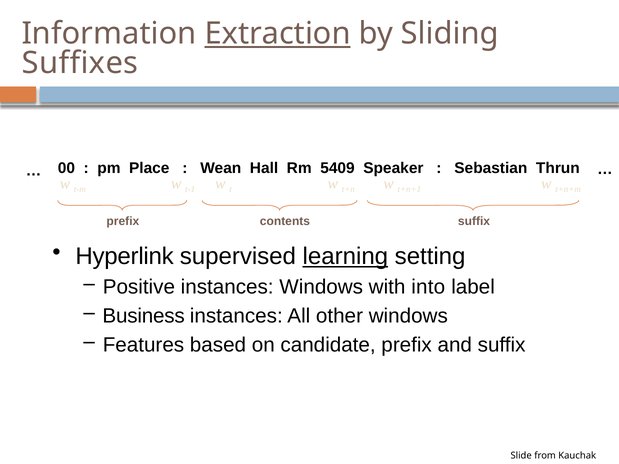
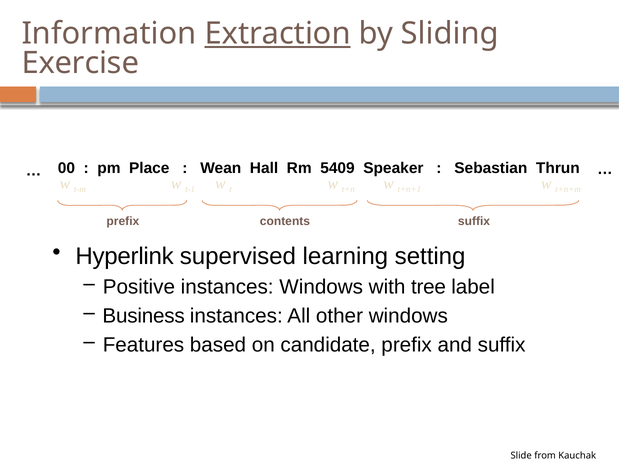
Suffixes: Suffixes -> Exercise (80, 63)
learning underline: present -> none (345, 256)
into: into -> tree (428, 287)
